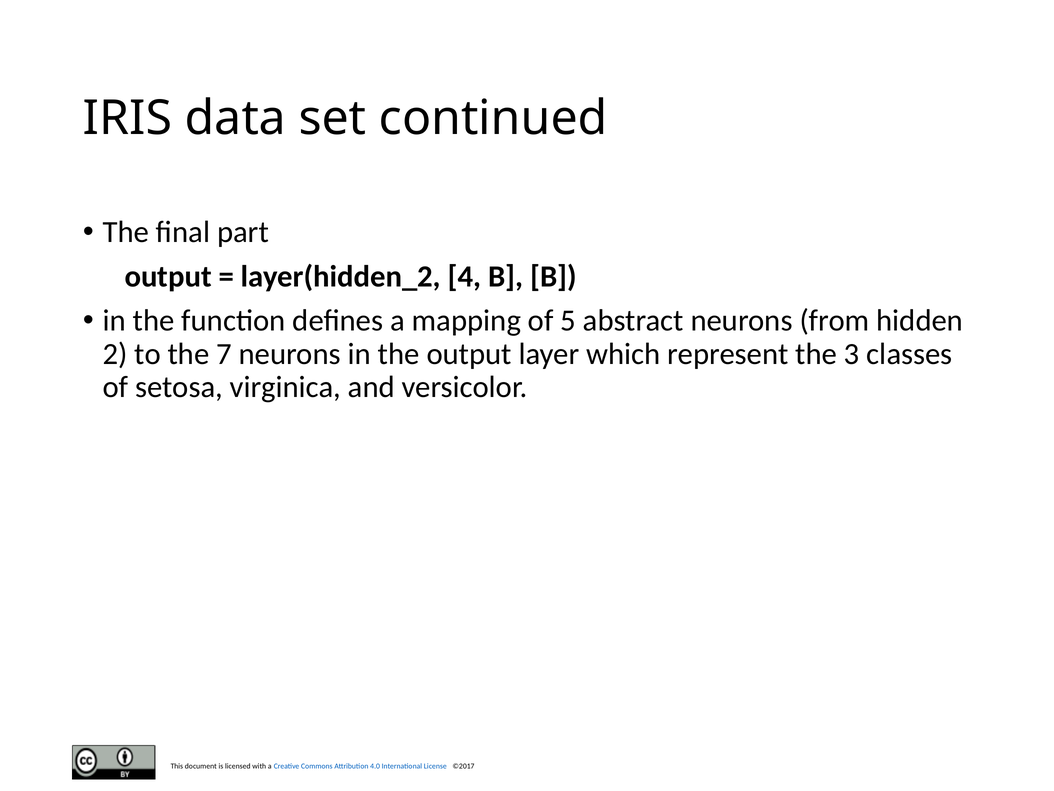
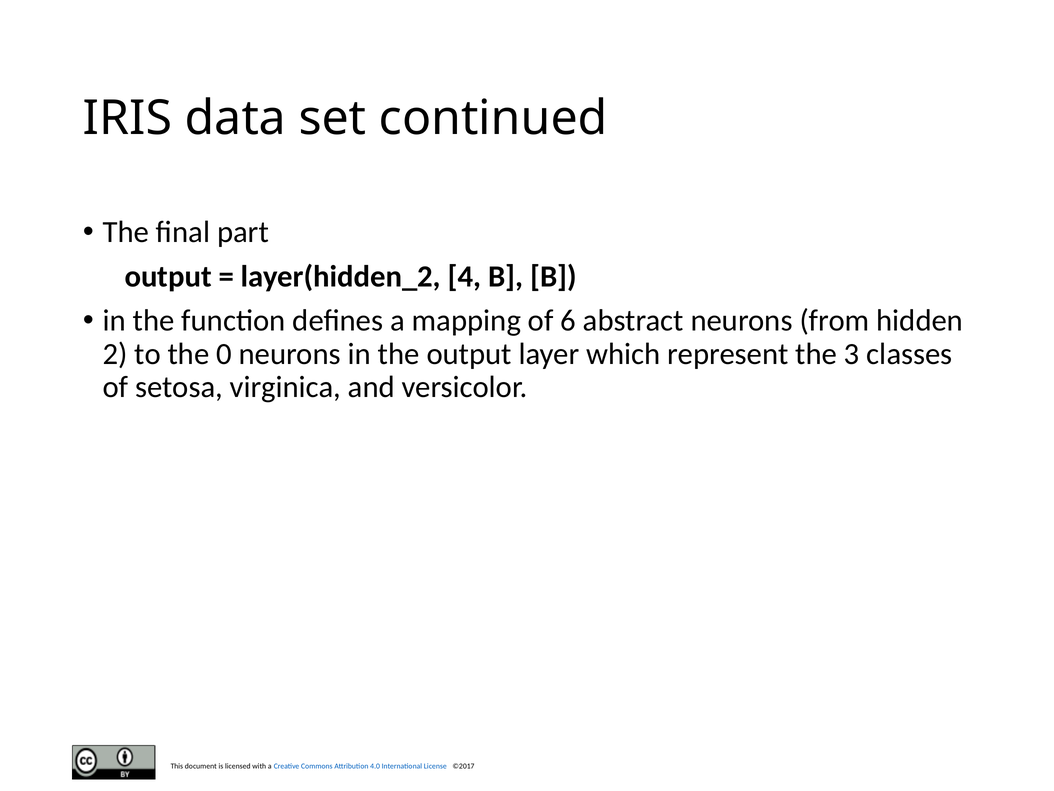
5: 5 -> 6 (568, 320)
7: 7 -> 0 (224, 354)
